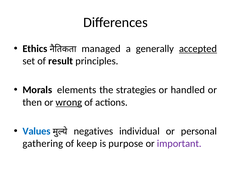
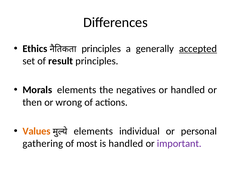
managed: managed -> principles (101, 48)
strategies: strategies -> negatives (136, 90)
wrong underline: present -> none (69, 102)
Values colour: blue -> orange (37, 131)
negatives: negatives -> elements (93, 131)
keep: keep -> most (87, 143)
is purpose: purpose -> handled (126, 143)
